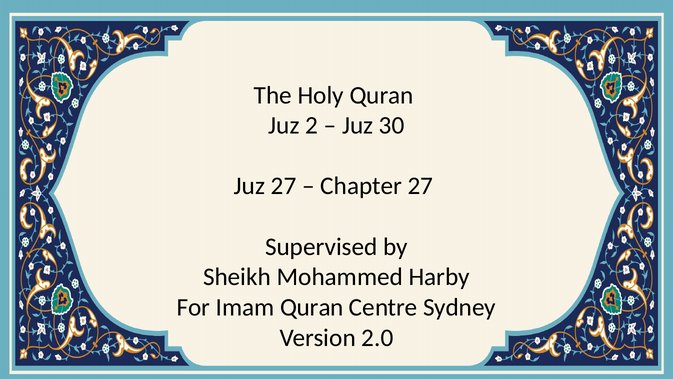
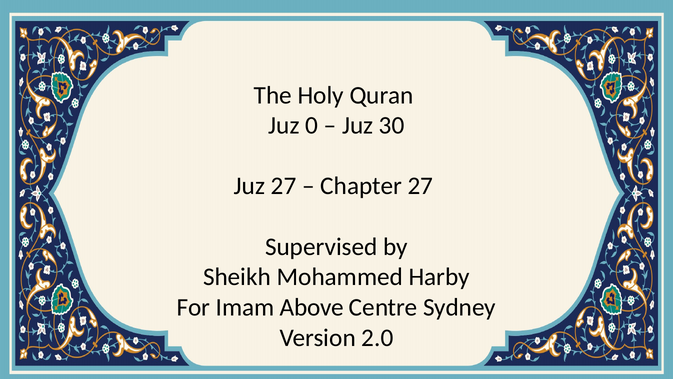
2: 2 -> 0 (312, 125)
Imam Quran: Quran -> Above (312, 307)
